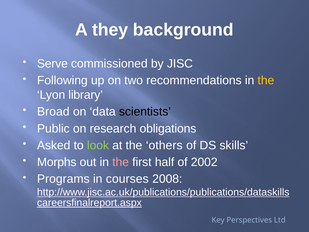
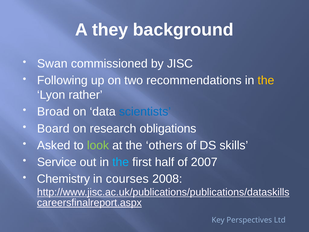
Serve: Serve -> Swan (52, 64)
library: library -> rather (86, 95)
scientists colour: black -> blue (145, 112)
Public: Public -> Board (53, 128)
Morphs: Morphs -> Service (57, 162)
the colour: pink -> light blue (121, 162)
2002: 2002 -> 2007 (204, 162)
Programs: Programs -> Chemistry (63, 179)
